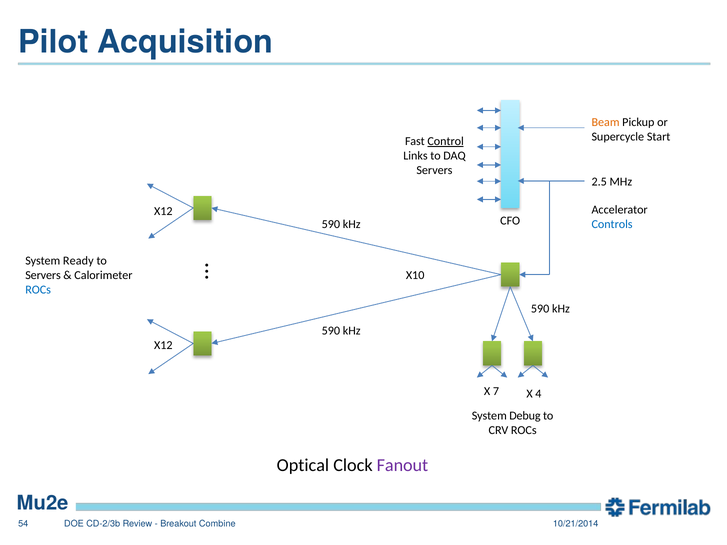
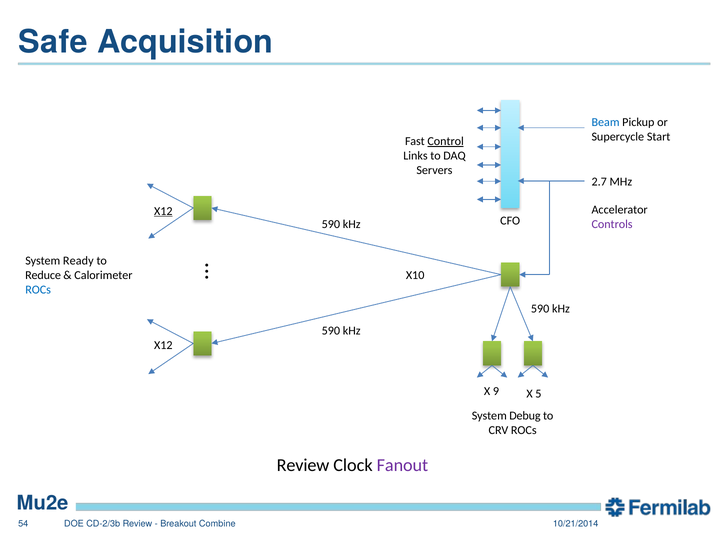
Pilot: Pilot -> Safe (53, 42)
Beam colour: orange -> blue (606, 122)
2.5: 2.5 -> 2.7 (599, 182)
X12 underline: none -> present (163, 211)
Controls colour: blue -> purple (612, 224)
Servers: Servers -> Reduce (43, 275)
7: 7 -> 9 (496, 392)
4: 4 -> 5 (538, 394)
Optical: Optical -> Review (303, 465)
